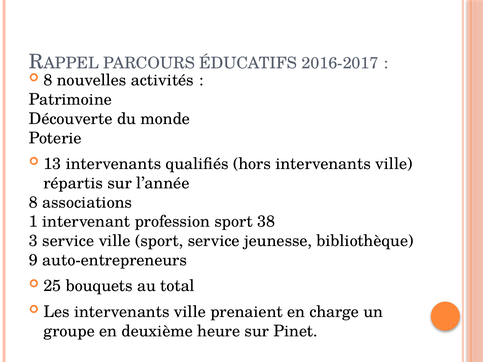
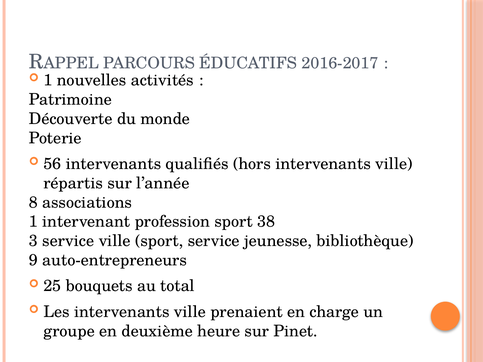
8: 8 -> 1 (48, 80)
13: 13 -> 56 (52, 164)
